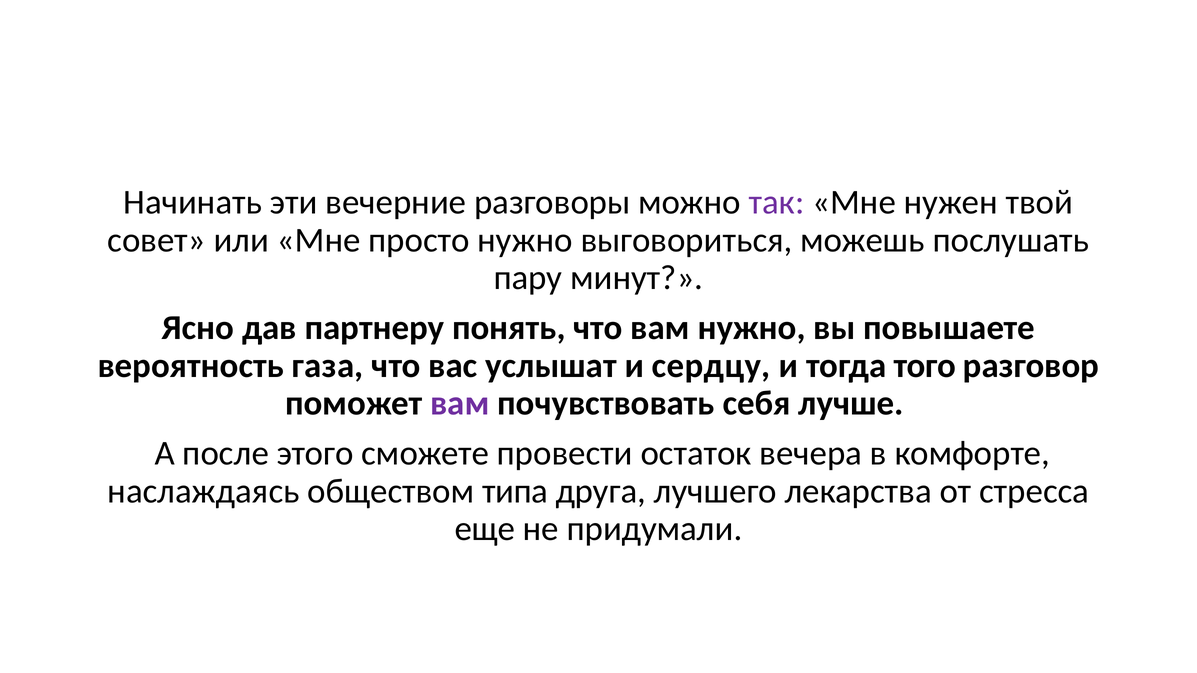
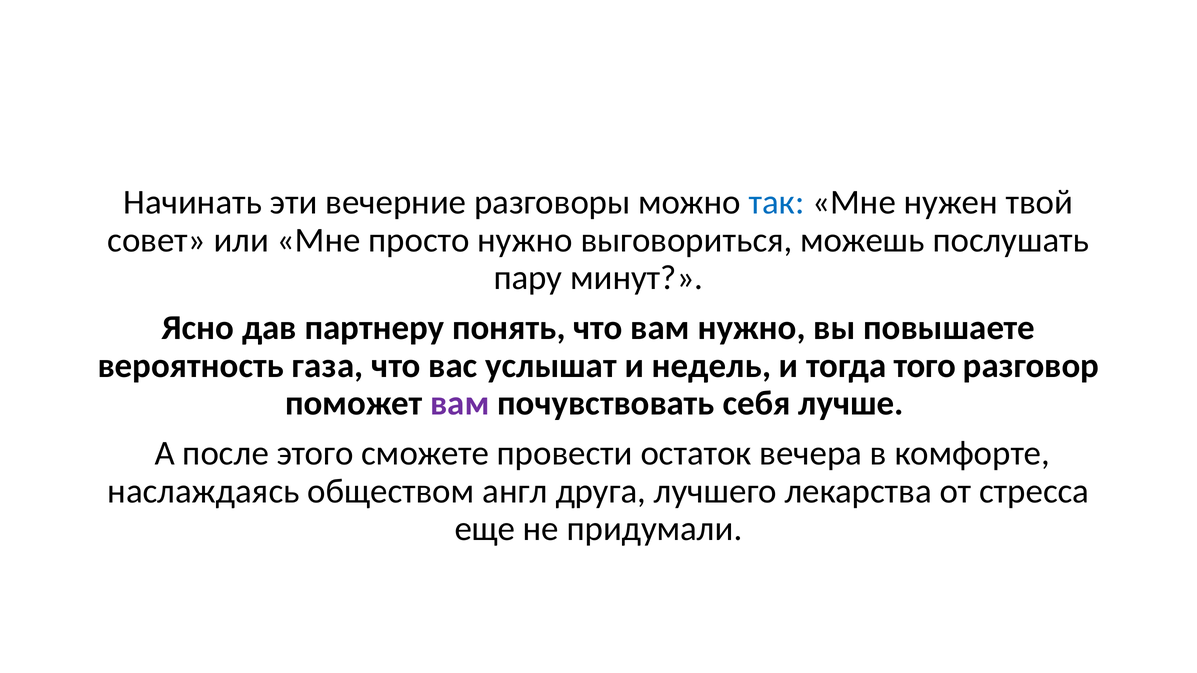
так colour: purple -> blue (777, 202)
сердцу: сердцу -> недель (711, 366)
типа: типа -> англ (515, 491)
